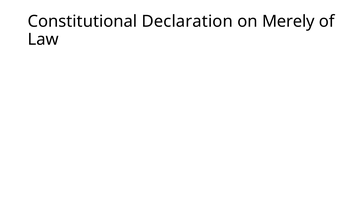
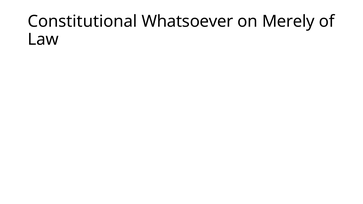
Declaration: Declaration -> Whatsoever (187, 22)
